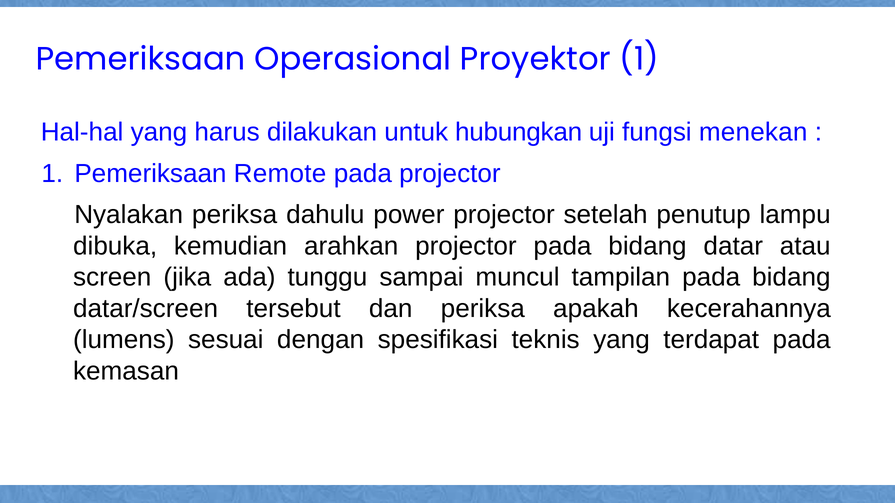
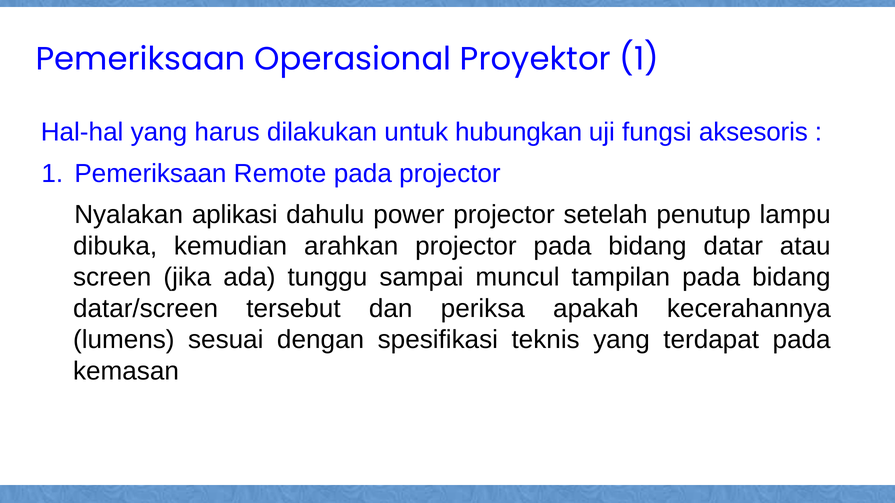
menekan: menekan -> aksesoris (753, 132)
Nyalakan periksa: periksa -> aplikasi (235, 215)
